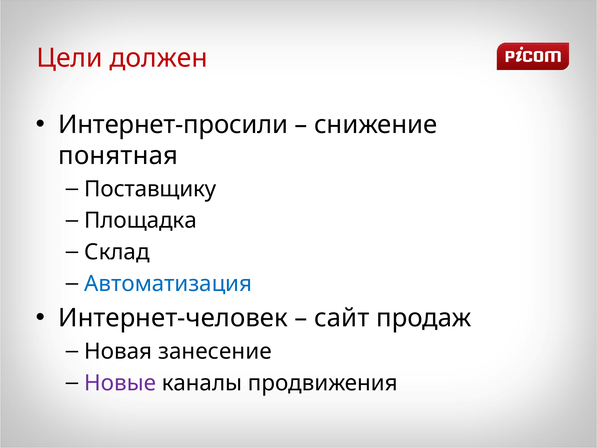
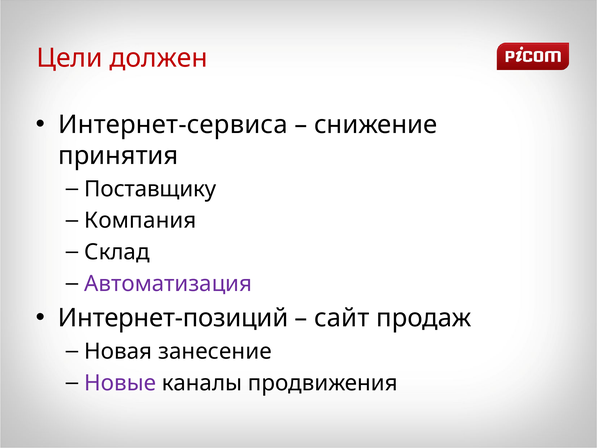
Интернет-просили: Интернет-просили -> Интернет-сервиса (173, 125)
понятная: понятная -> принятия (118, 156)
Площадка: Площадка -> Компания (140, 220)
Автоматизация colour: blue -> purple (168, 283)
Интернет-человек: Интернет-человек -> Интернет-позиций (173, 318)
